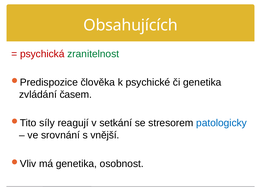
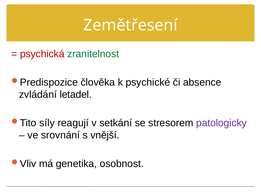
Obsahujících: Obsahujících -> Zemětřesení (130, 25)
či genetika: genetika -> absence (202, 82)
časem: časem -> letadel (76, 94)
patologicky colour: blue -> purple (222, 123)
